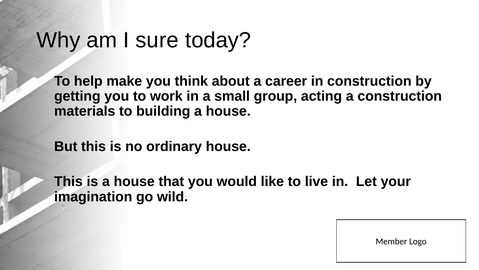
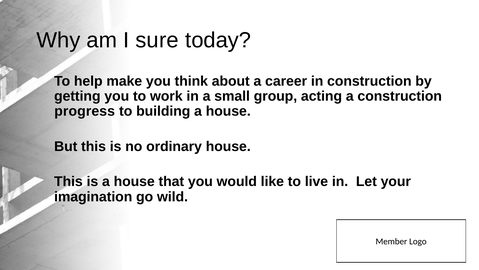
materials: materials -> progress (85, 111)
